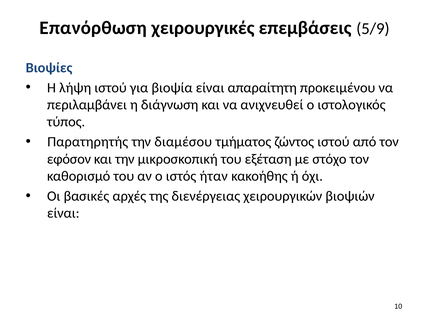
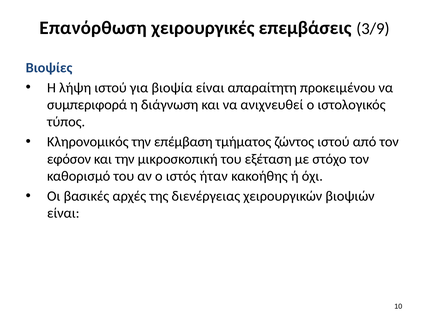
5/9: 5/9 -> 3/9 (373, 29)
περιλαμβάνει: περιλαμβάνει -> συμπεριφορά (87, 105)
Παρατηρητής: Παρατηρητής -> Κληρονομικός (88, 142)
διαμέσου: διαμέσου -> επέμβαση (183, 142)
